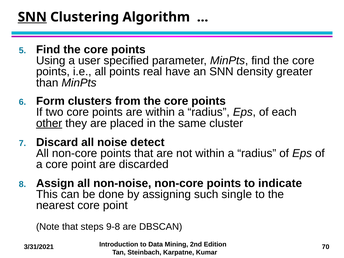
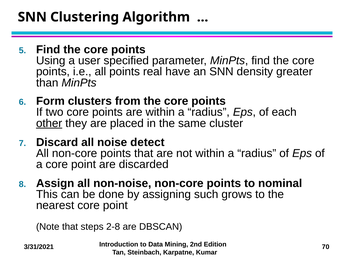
SNN underline: present -> none (32, 17)
indicate: indicate -> nominal (280, 183)
single: single -> grows (237, 194)
9-8: 9-8 -> 2-8 (113, 227)
